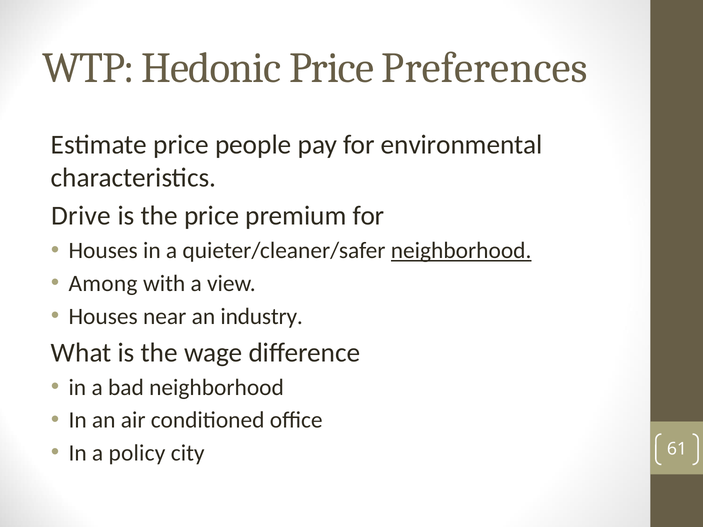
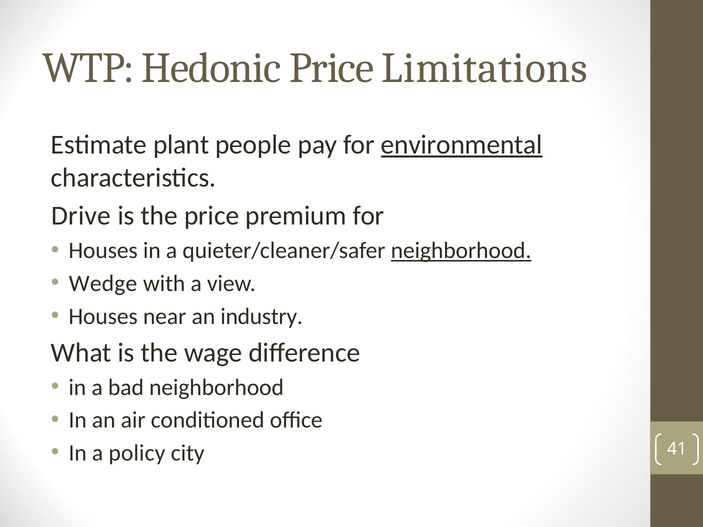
Preferences: Preferences -> Limitations (484, 68)
Estimate price: price -> plant (181, 145)
environmental underline: none -> present (462, 145)
Among: Among -> Wedge (103, 284)
61: 61 -> 41 (677, 449)
